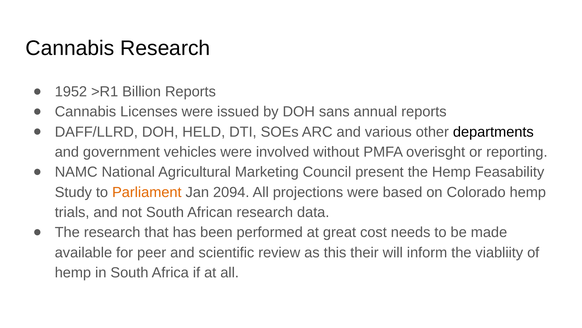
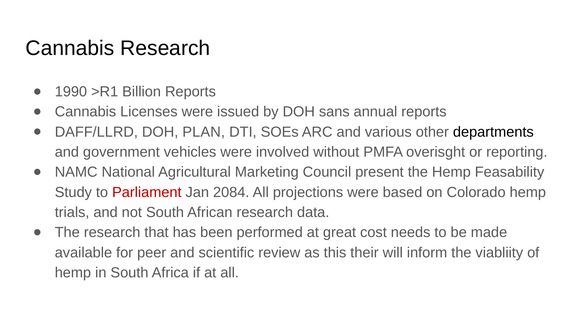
1952: 1952 -> 1990 (71, 92)
HELD: HELD -> PLAN (204, 132)
Parliament colour: orange -> red (147, 192)
2094: 2094 -> 2084 (231, 192)
